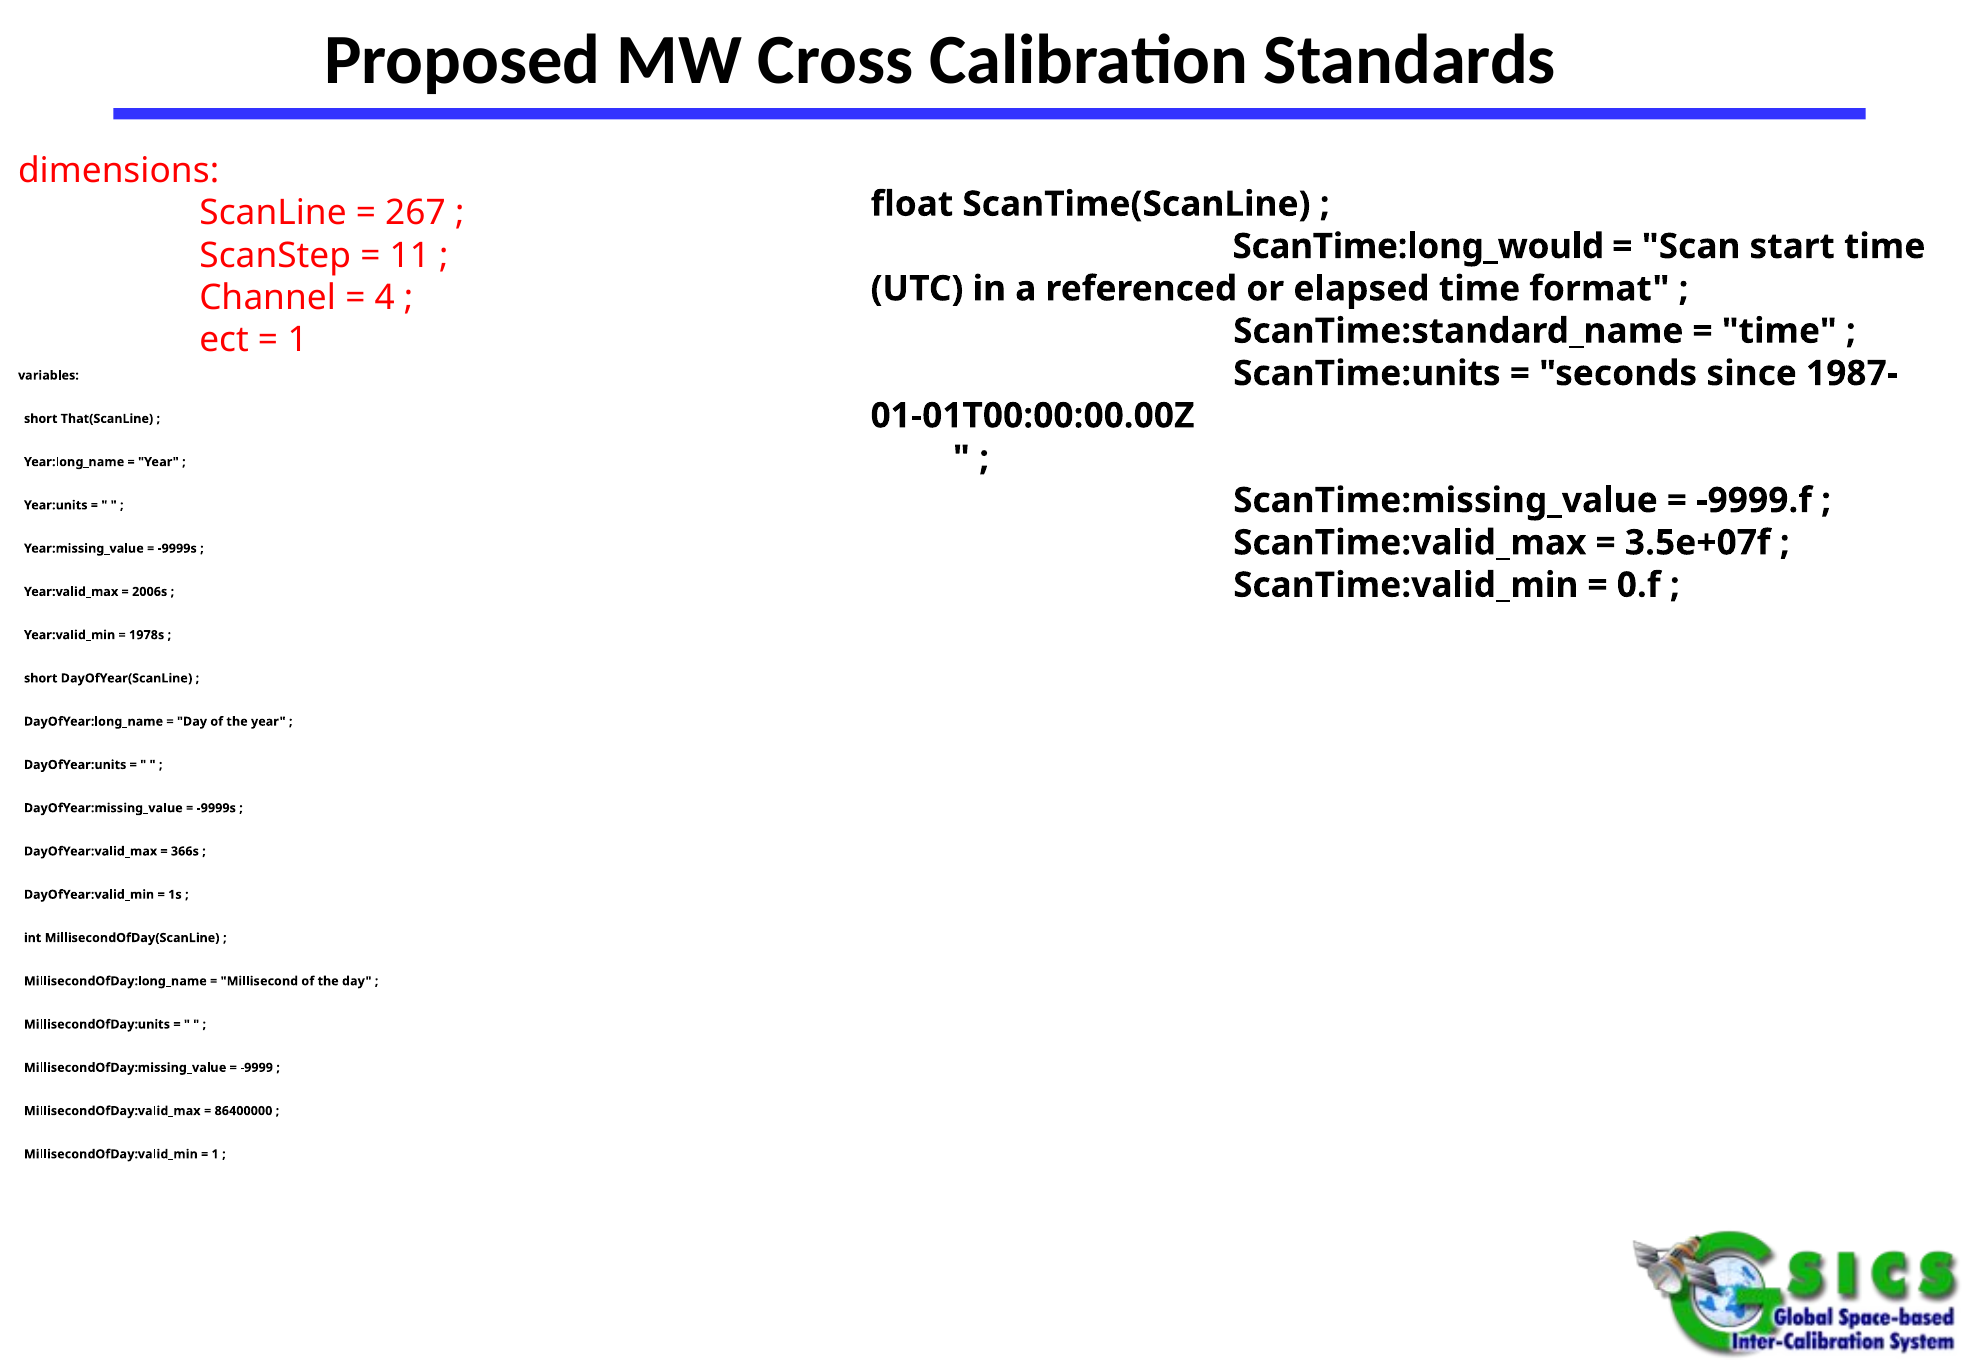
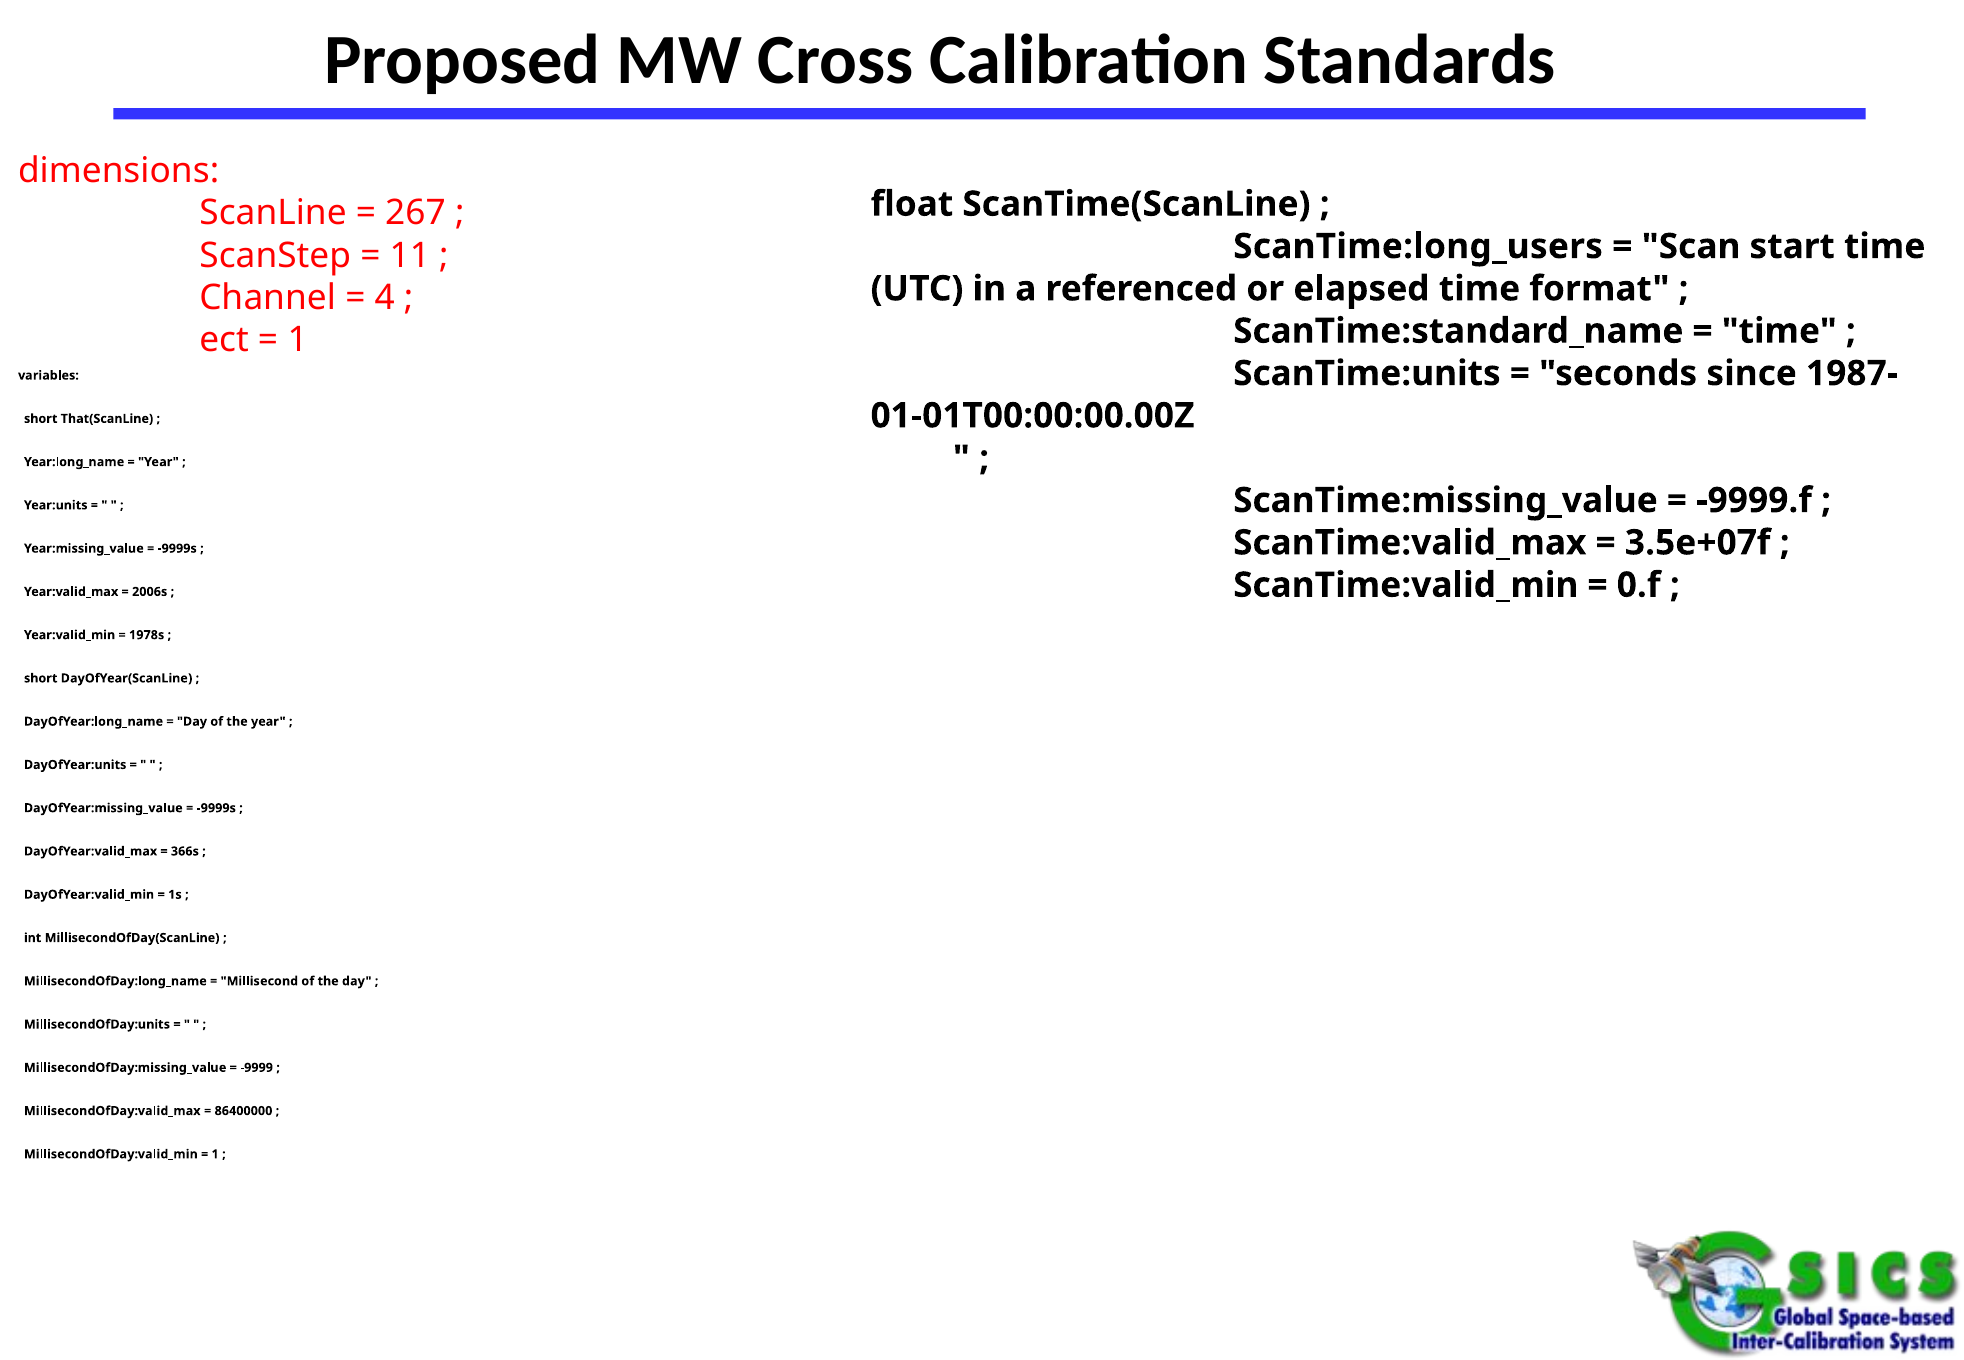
ScanTime:long_would: ScanTime:long_would -> ScanTime:long_users (1418, 246)
